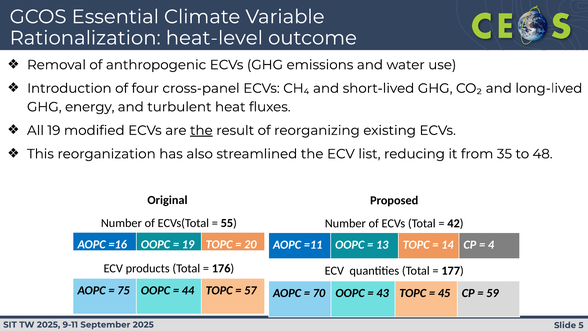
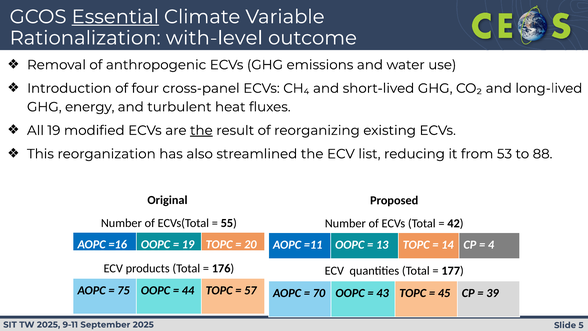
Essential underline: none -> present (115, 17)
heat-level: heat-level -> with-level (214, 38)
35: 35 -> 53 (504, 154)
48: 48 -> 88 (543, 154)
59: 59 -> 39 (492, 293)
